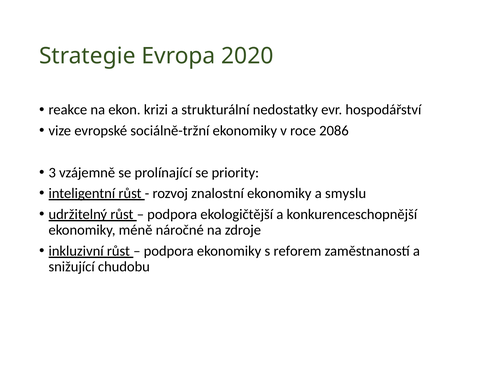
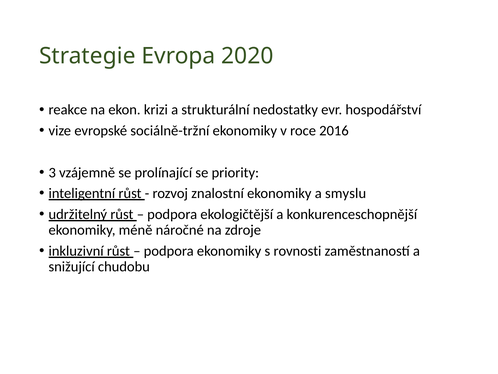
2086: 2086 -> 2016 (334, 131)
reforem: reforem -> rovnosti (297, 251)
